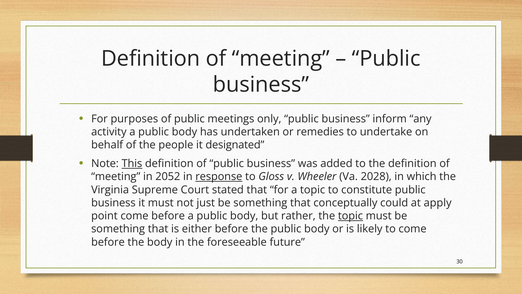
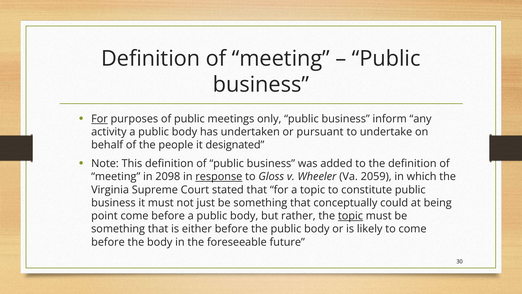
For underline: none -> present (99, 119)
remedies: remedies -> pursuant (320, 132)
This underline: present -> none (132, 163)
2052: 2052 -> 2098 (168, 176)
2028: 2028 -> 2059 (376, 176)
apply: apply -> being (438, 203)
